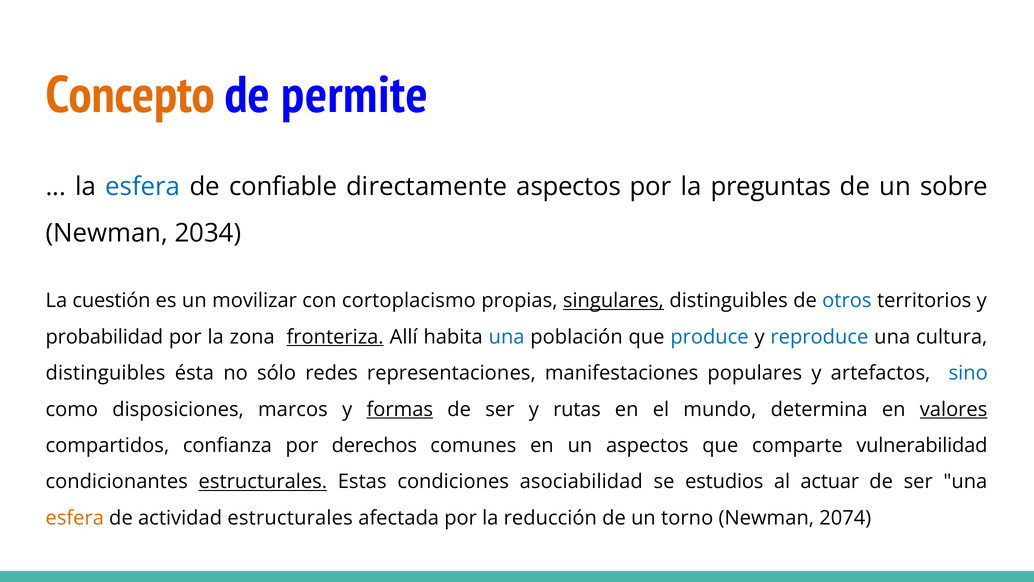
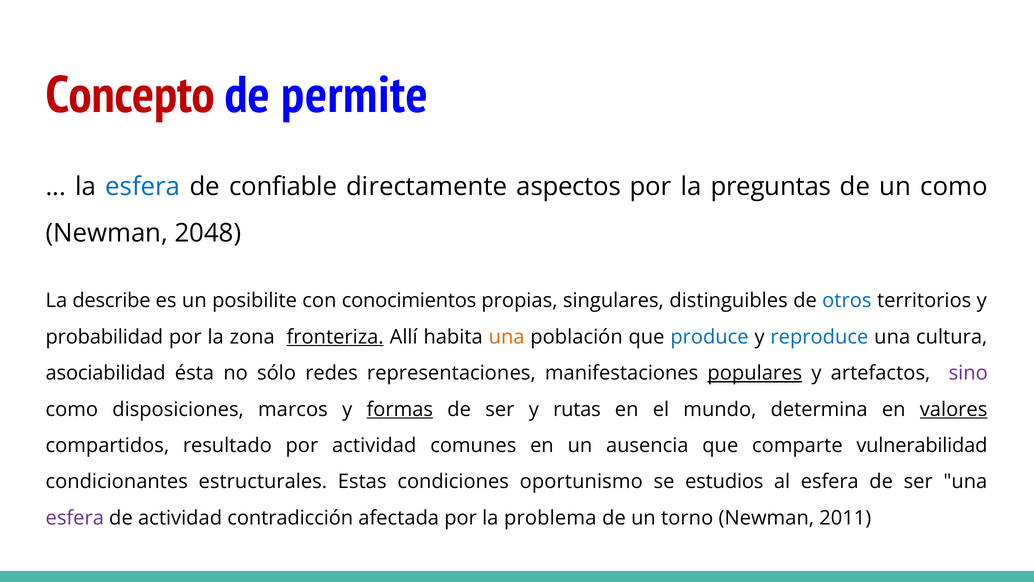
Concepto colour: orange -> red (130, 95)
un sobre: sobre -> como (954, 186)
2034: 2034 -> 2048 (208, 233)
cuestión: cuestión -> describe (111, 301)
movilizar: movilizar -> posibilite (255, 301)
cortoplacismo: cortoplacismo -> conocimientos (409, 301)
singulares underline: present -> none (613, 301)
una colour: blue -> orange (507, 337)
distinguibles: distinguibles -> asociabilidad (106, 373)
populares underline: none -> present (755, 373)
sino colour: blue -> purple (968, 373)
confianza: confianza -> resultado (227, 445)
por derechos: derechos -> actividad (374, 445)
un aspectos: aspectos -> ausencia (647, 445)
estructurales underline: present -> none (263, 482)
asociabilidad: asociabilidad -> oportunismo (581, 482)
al actuar: actuar -> esfera (830, 482)
esfera colour: orange -> purple (75, 518)
actividad estructurales: estructurales -> contradicción (290, 518)
reducción: reducción -> problema (550, 518)
2074: 2074 -> 2011 (845, 518)
